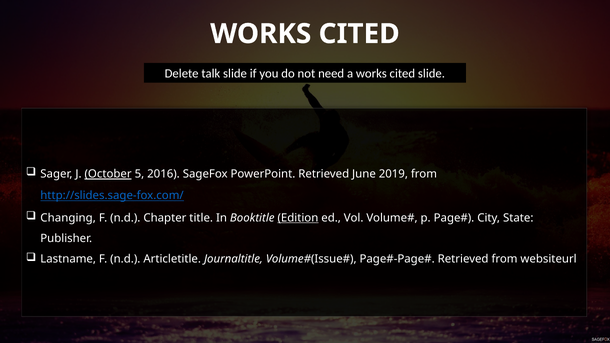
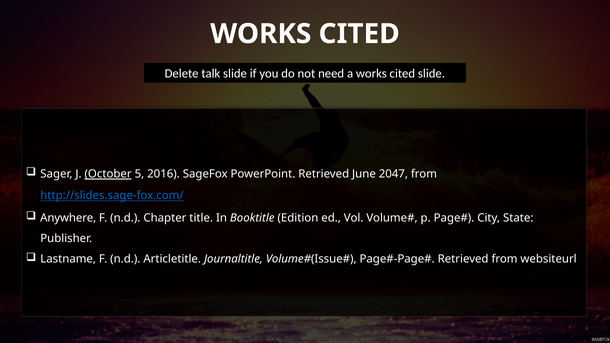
2019: 2019 -> 2047 (393, 174)
Changing: Changing -> Anywhere (68, 218)
Edition underline: present -> none (298, 218)
